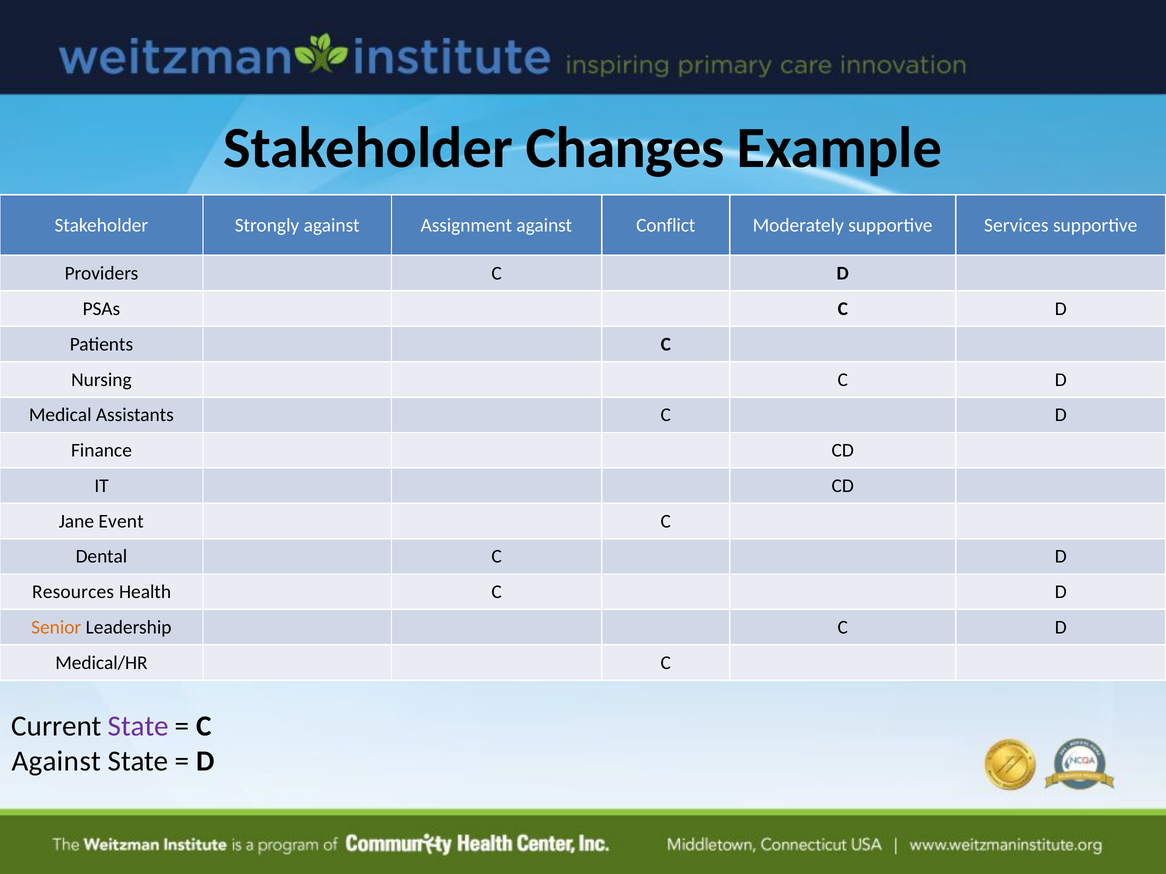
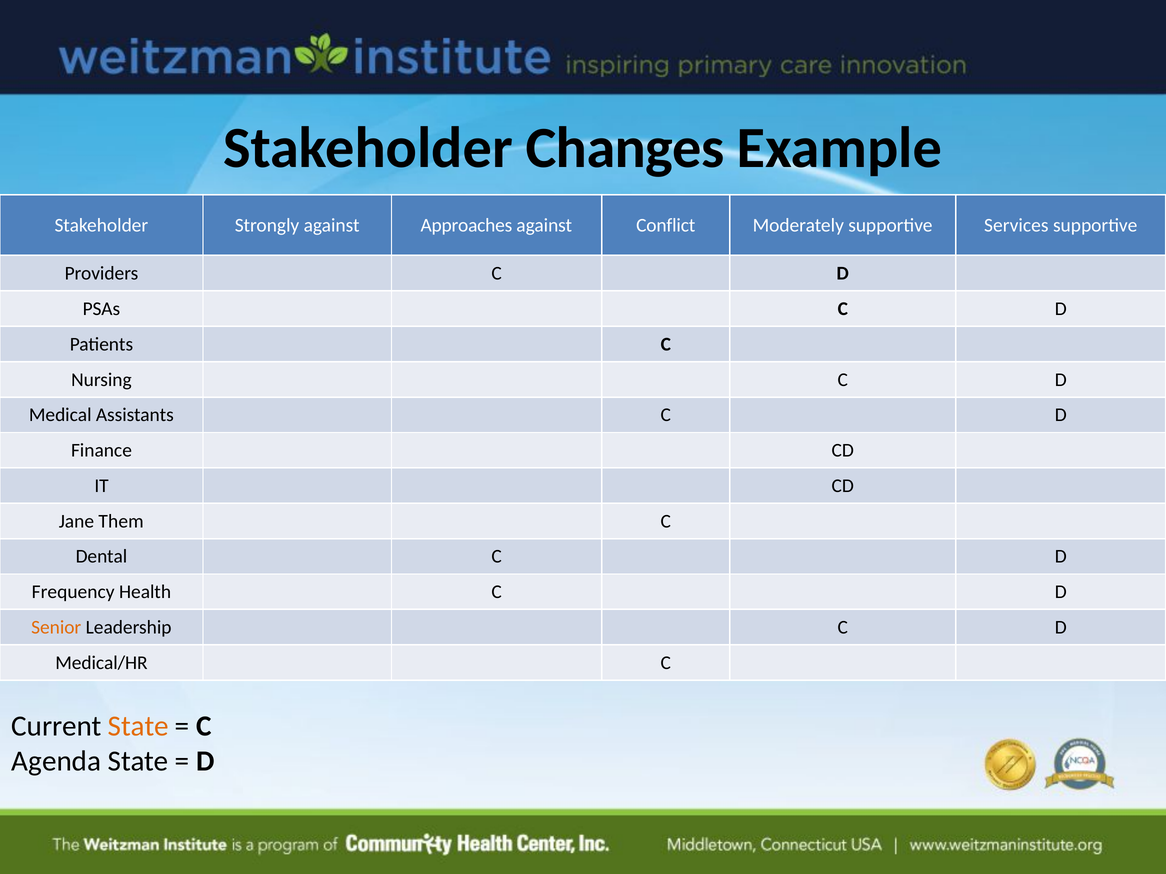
Assignment: Assignment -> Approaches (466, 225)
Event: Event -> Them (121, 521)
Resources: Resources -> Frequency (73, 592)
State colour: purple -> orange (138, 727)
Against: Against -> Agenda (56, 762)
